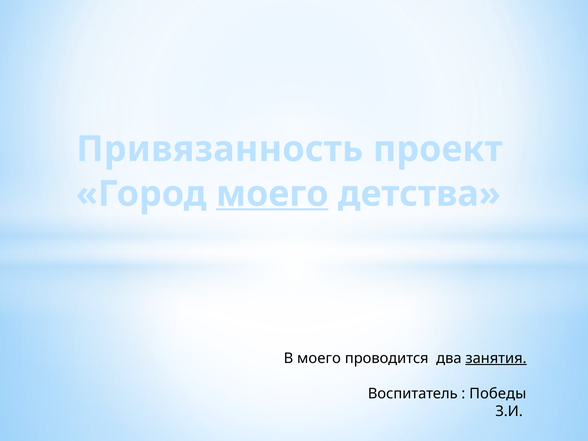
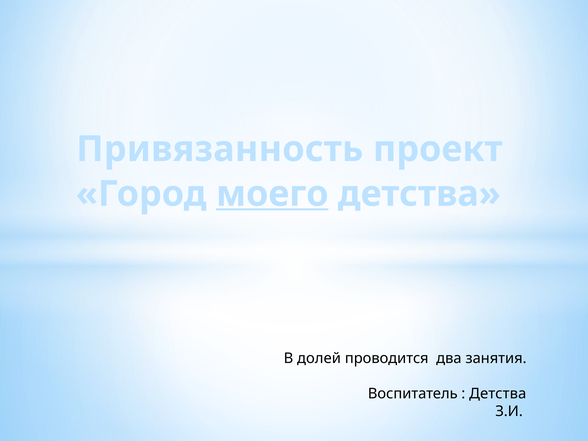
В моего: моего -> долей (319, 358)
занятия underline: present -> none (496, 358)
Победы: Победы -> Детства (498, 394)
